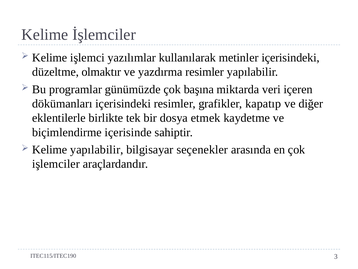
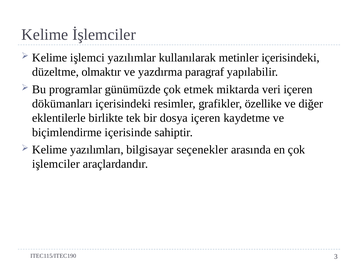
yazdırma resimler: resimler -> paragraf (205, 72)
başına: başına -> etmek (199, 89)
kapatıp: kapatıp -> özellike (263, 103)
dosya etmek: etmek -> içeren (206, 118)
Kelime yapılabilir: yapılabilir -> yazılımları (97, 149)
